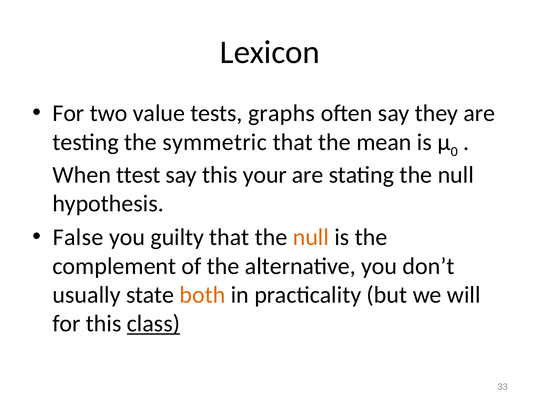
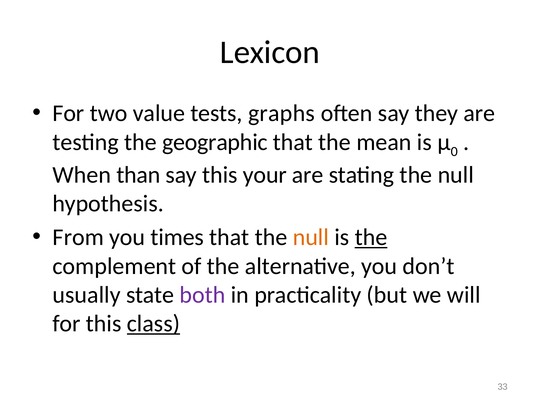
symmetric: symmetric -> geographic (215, 142)
ttest: ttest -> than (138, 175)
False: False -> From (78, 237)
guilty: guilty -> times (177, 237)
the underline: none -> present (371, 237)
both colour: orange -> purple (202, 295)
